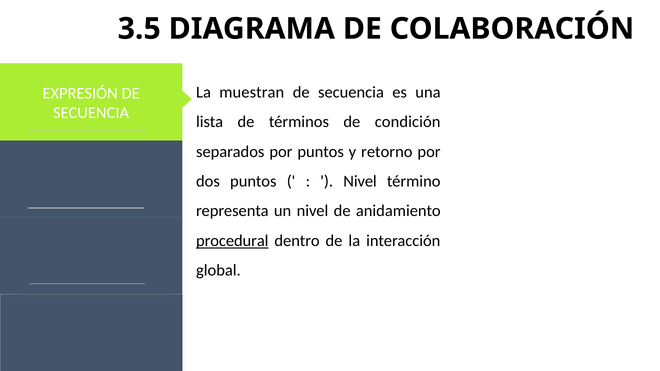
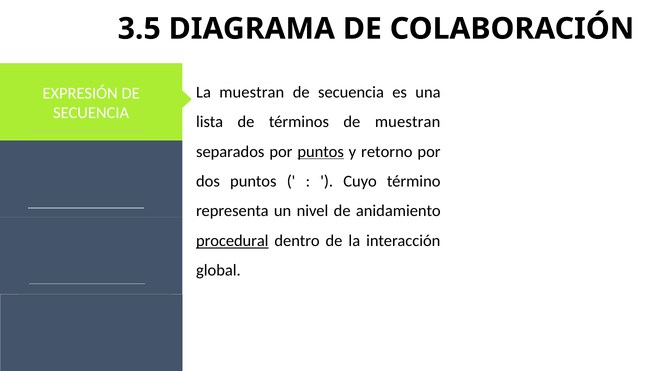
de condición: condición -> muestran (408, 122)
puntos underline: none -> present (321, 152)
Nivel: Nivel -> Cuyo (360, 181)
